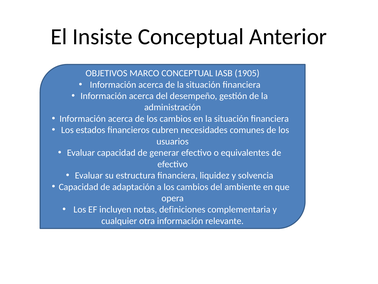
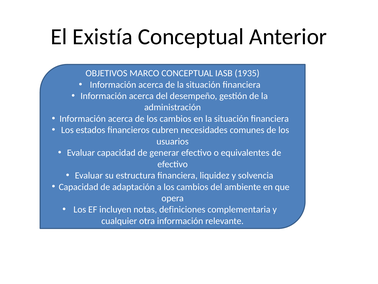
Insiste: Insiste -> Existía (102, 37)
1905: 1905 -> 1935 (247, 73)
